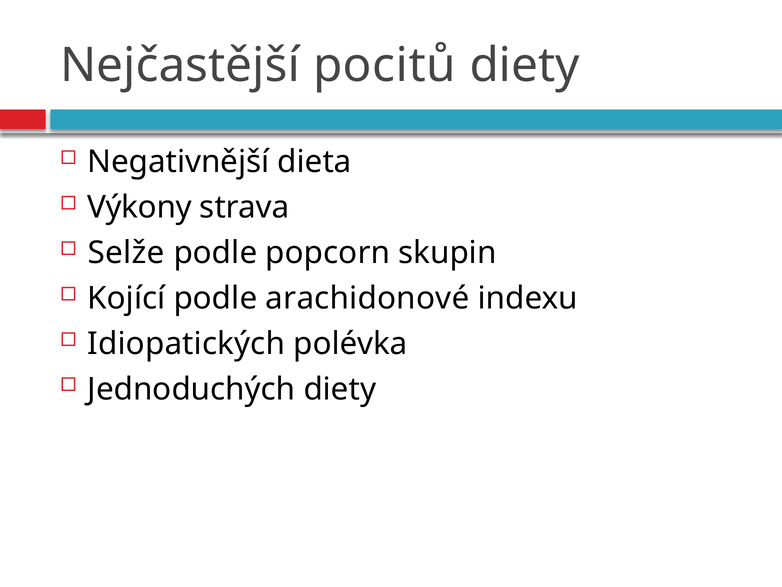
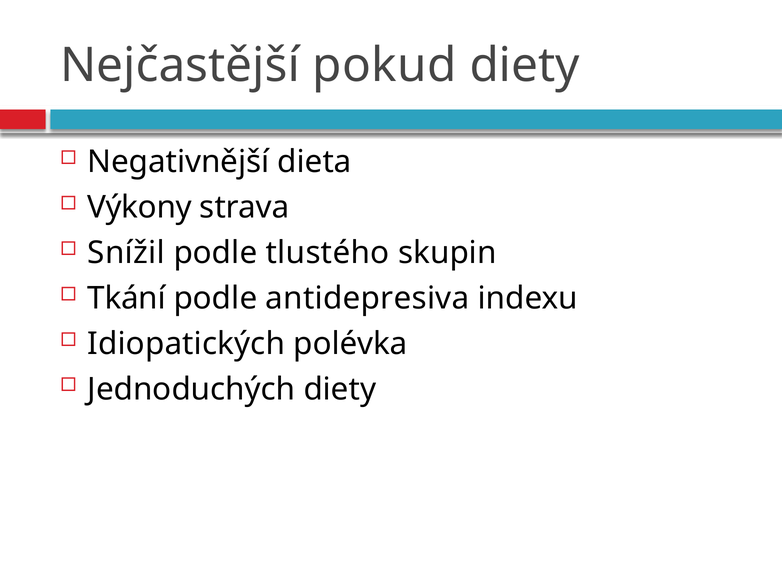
pocitů: pocitů -> pokud (385, 65)
Selže: Selže -> Snížil (126, 253)
popcorn: popcorn -> tlustého (328, 253)
Kojící: Kojící -> Tkání (127, 298)
arachidonové: arachidonové -> antidepresiva (367, 298)
